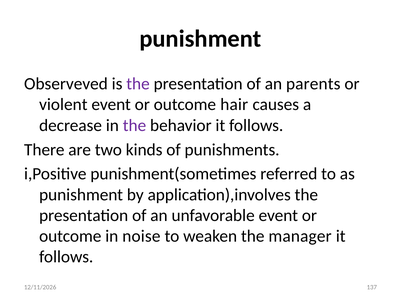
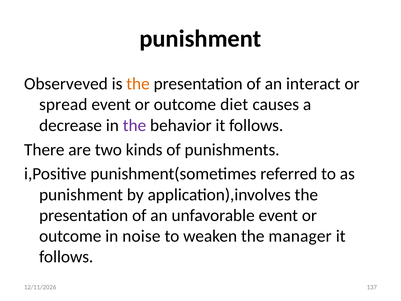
the colour: purple -> orange (138, 84)
parents: parents -> interact (313, 84)
violent: violent -> spread (63, 104)
hair: hair -> diet (234, 104)
